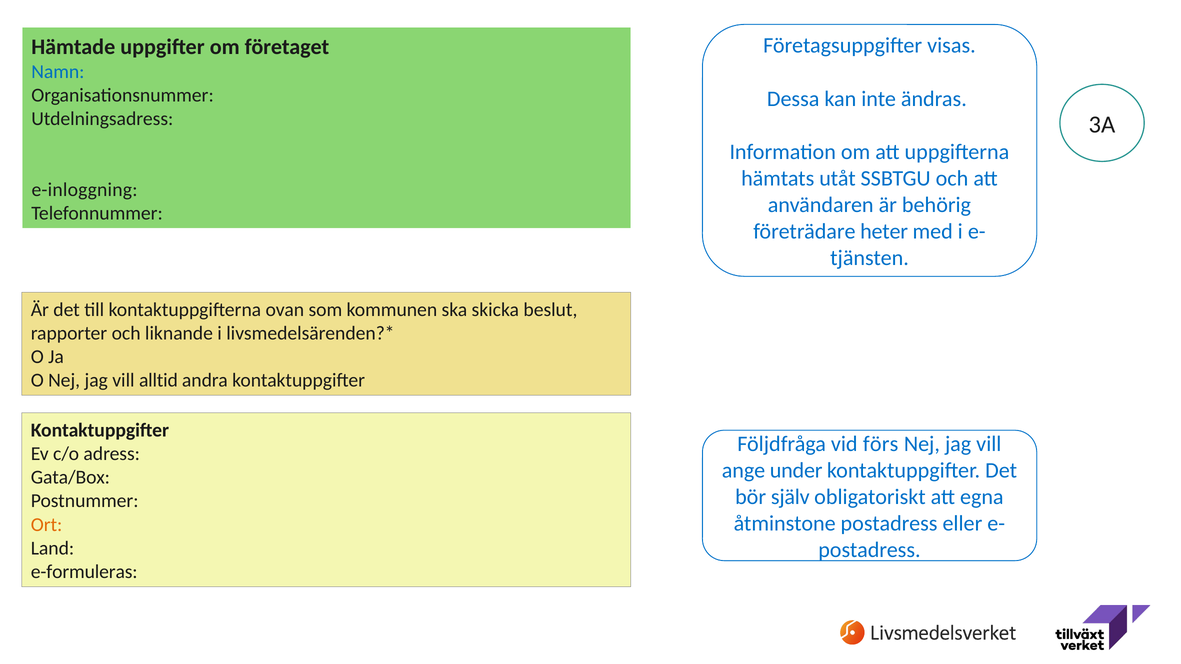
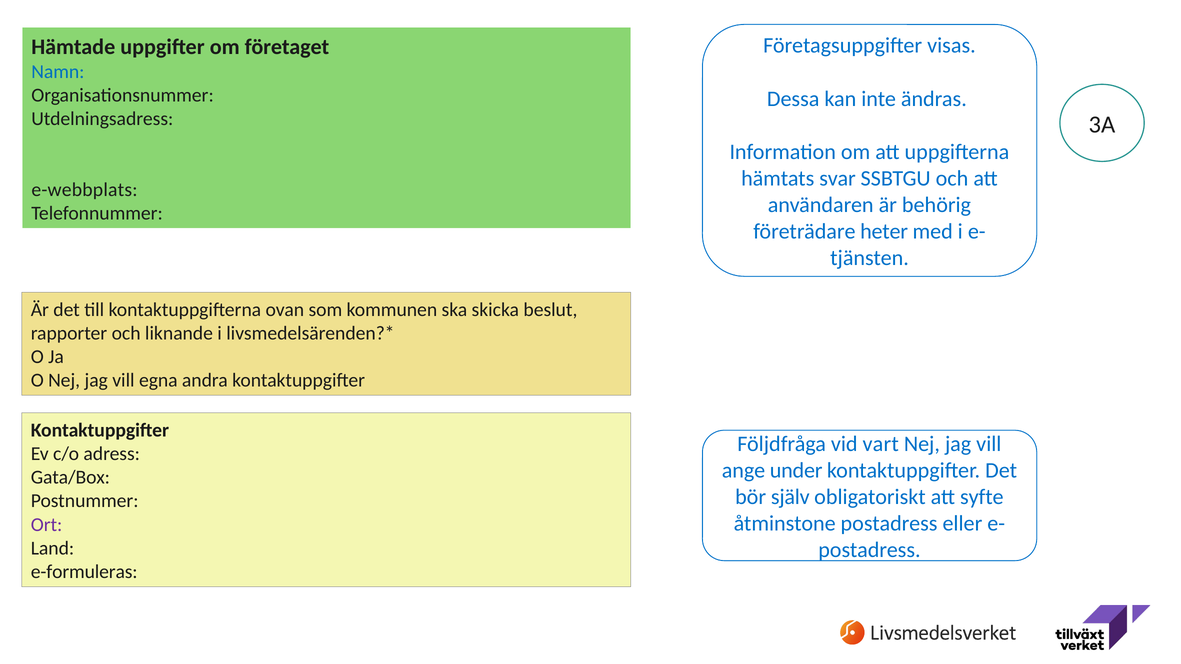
utåt: utåt -> svar (838, 179)
e-inloggning: e-inloggning -> e-webbplats (85, 190)
alltid: alltid -> egna (158, 381)
förs: förs -> vart (881, 444)
egna: egna -> syfte (982, 497)
Ort colour: orange -> purple (47, 525)
